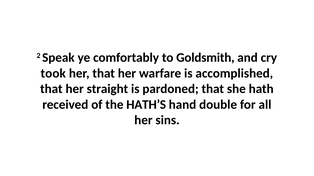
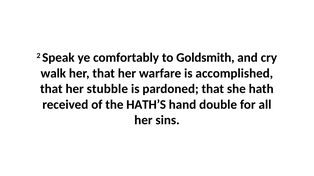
took: took -> walk (53, 74)
straight: straight -> stubble (107, 89)
